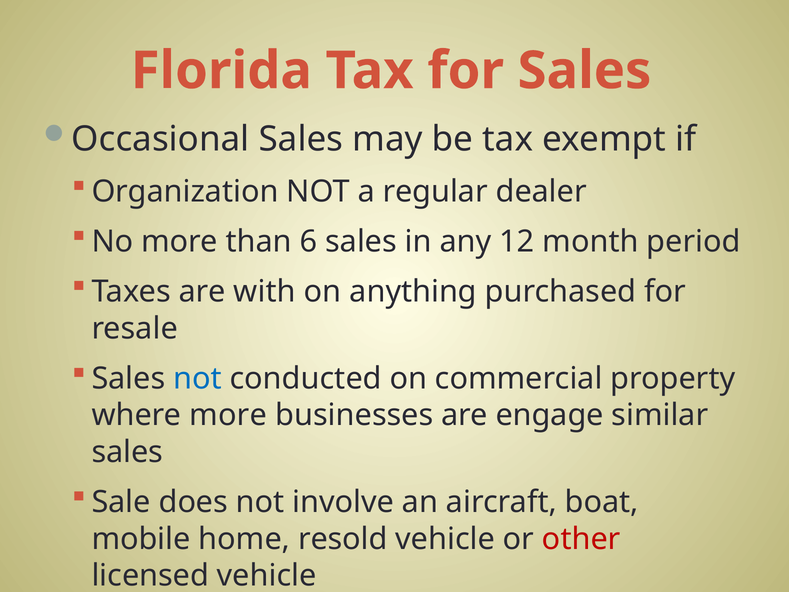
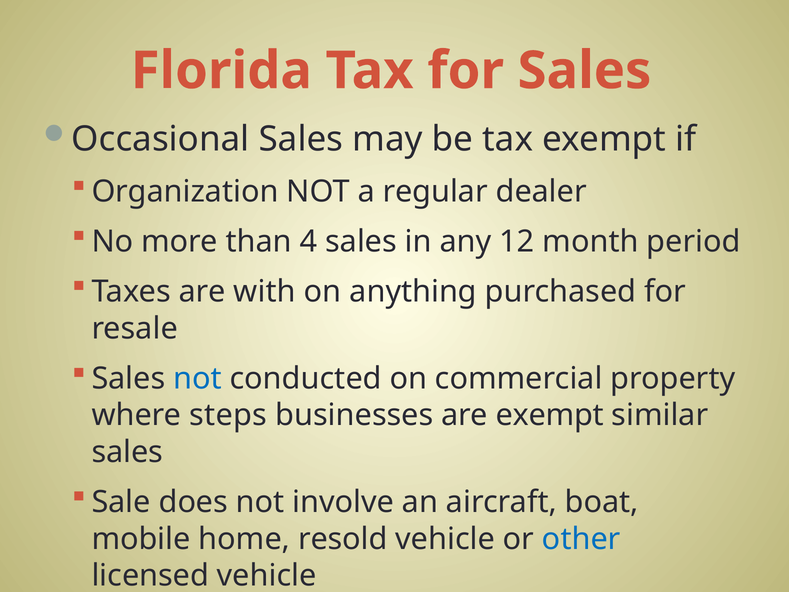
6: 6 -> 4 (309, 241)
where more: more -> steps (228, 415)
are engage: engage -> exempt (550, 415)
other colour: red -> blue (581, 539)
